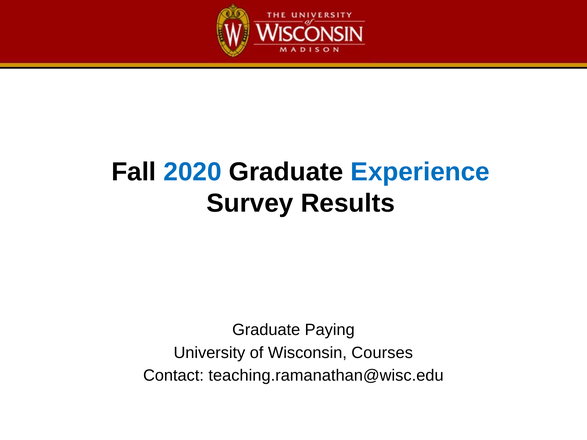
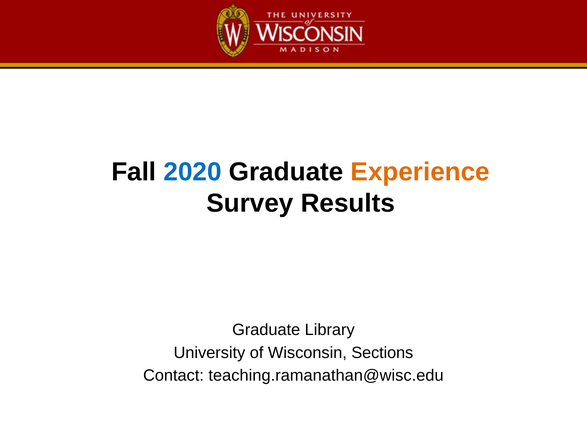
Experience colour: blue -> orange (420, 172)
Paying: Paying -> Library (330, 330)
Courses: Courses -> Sections (382, 353)
